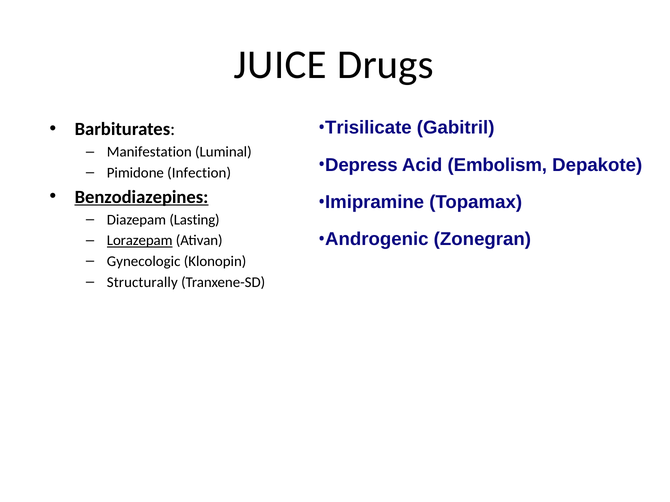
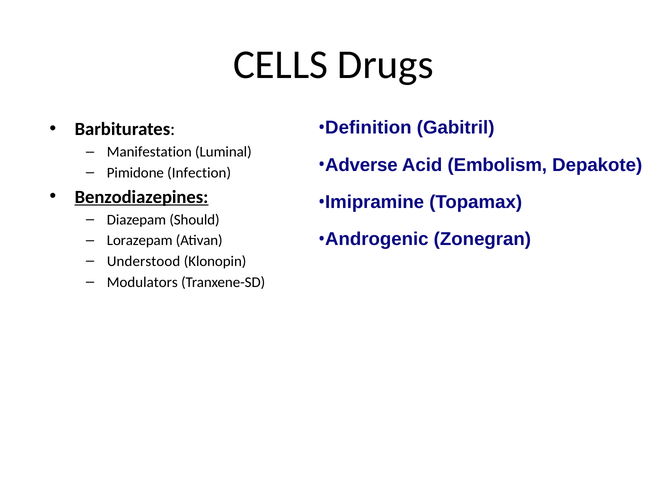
JUICE: JUICE -> CELLS (281, 65)
Trisilicate: Trisilicate -> Definition (368, 128)
Depress: Depress -> Adverse (361, 165)
Lasting: Lasting -> Should (194, 220)
Lorazepam underline: present -> none (140, 241)
Gynecologic: Gynecologic -> Understood (144, 262)
Structurally: Structurally -> Modulators (142, 282)
